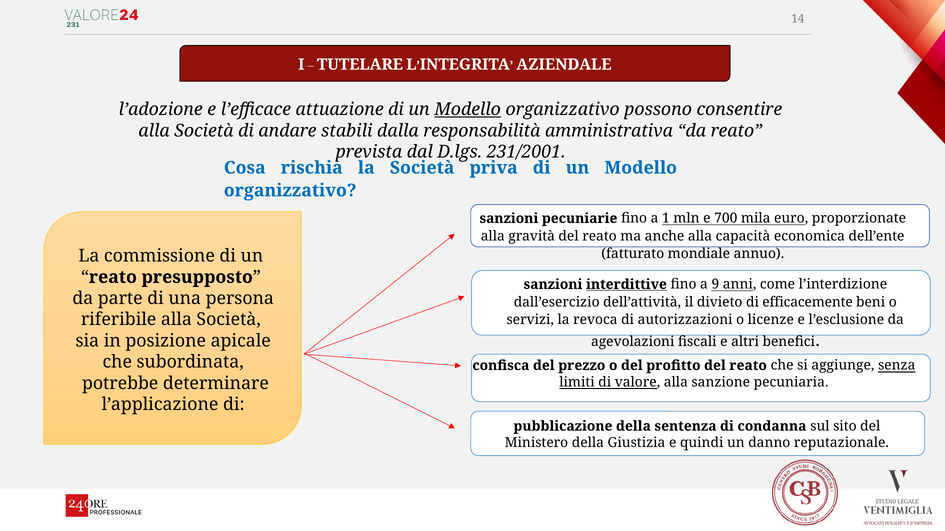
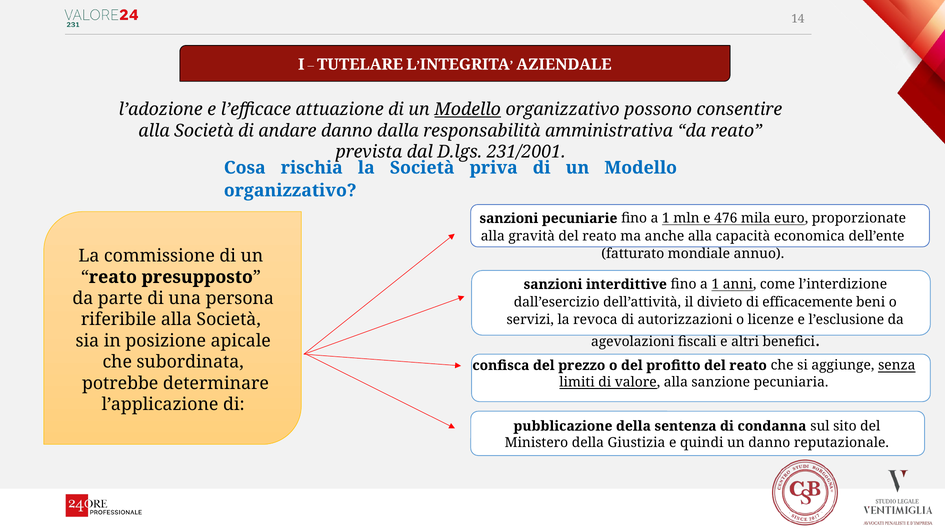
andare stabili: stabili -> danno (347, 131)
700: 700 -> 476 (726, 219)
interdittive underline: present -> none (626, 285)
9: 9 -> 1 (715, 285)
